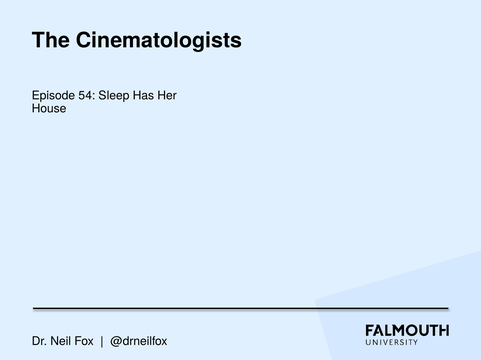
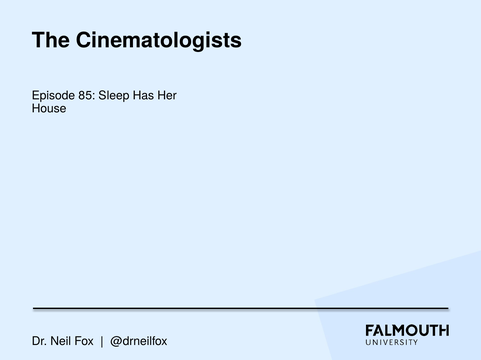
54: 54 -> 85 (87, 96)
